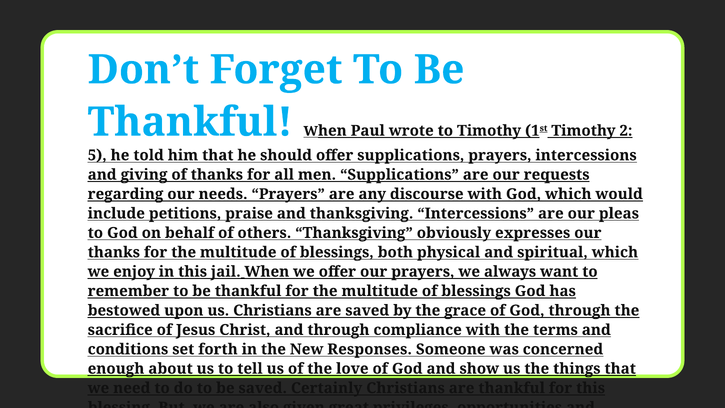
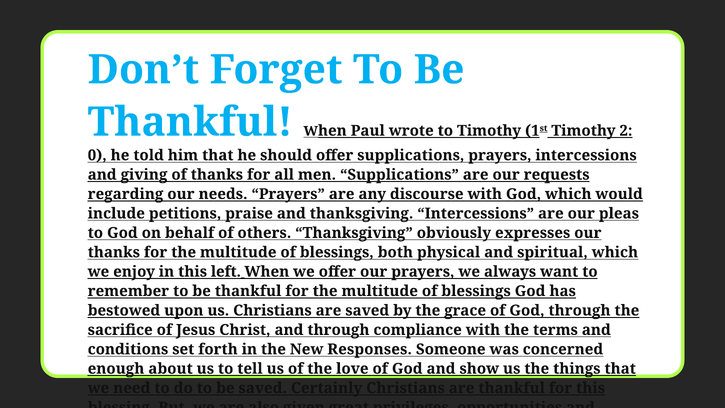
5: 5 -> 0 (97, 155)
jail: jail -> left (226, 272)
